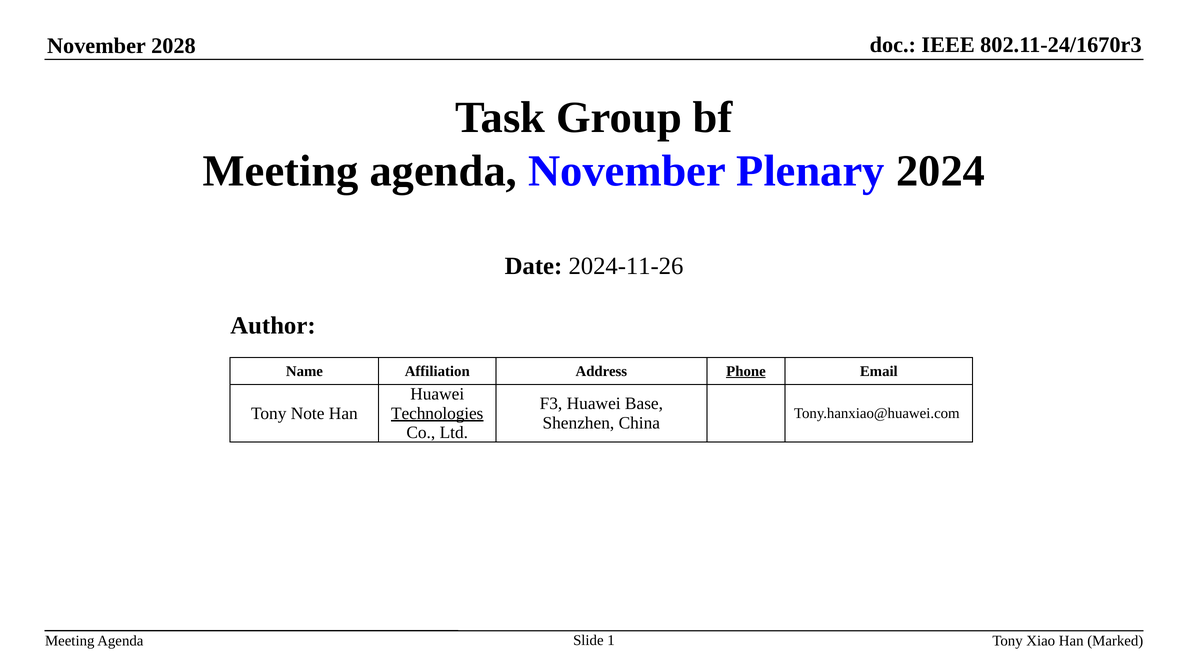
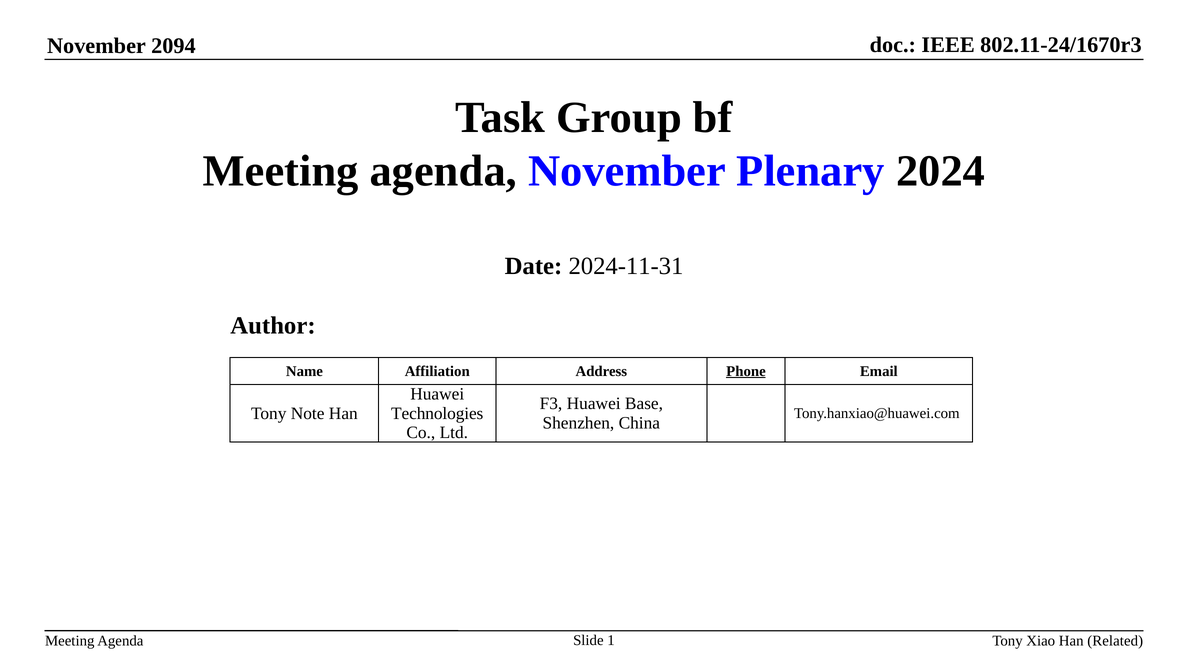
2028: 2028 -> 2094 (173, 46)
2024-11-26: 2024-11-26 -> 2024-11-31 (626, 266)
Technologies underline: present -> none (437, 413)
Marked: Marked -> Related (1115, 641)
